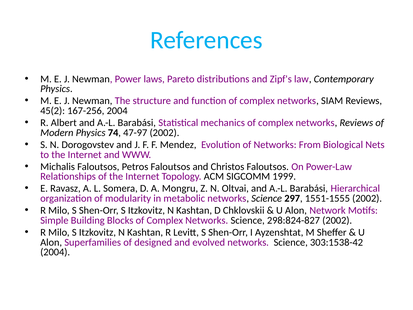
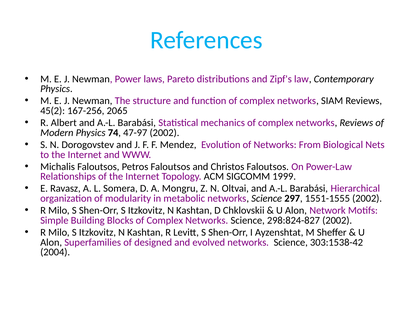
167-256 2004: 2004 -> 2065 (117, 111)
